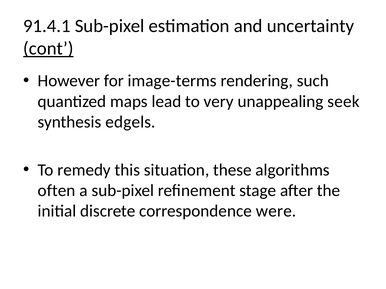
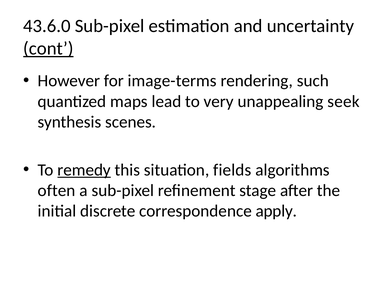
91.4.1: 91.4.1 -> 43.6.0 (47, 26)
edgels: edgels -> scenes (131, 122)
remedy underline: none -> present (84, 170)
these: these -> fields (232, 170)
were: were -> apply (276, 211)
